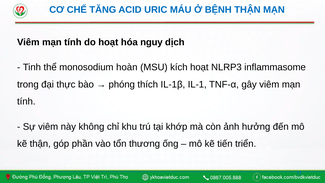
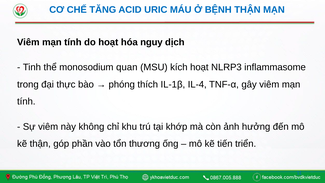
hoàn: hoàn -> quan (127, 67)
IL-1: IL-1 -> IL-4 (197, 84)
